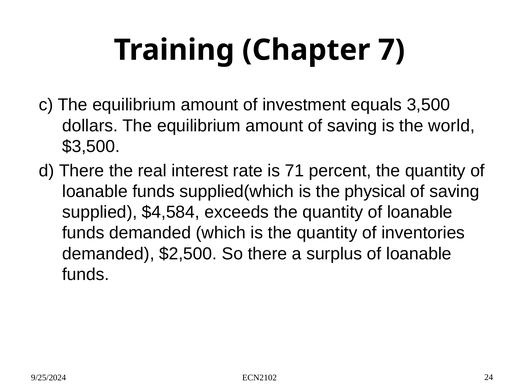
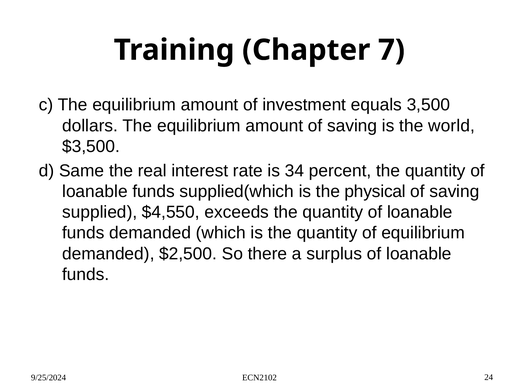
d There: There -> Same (82, 171)
71: 71 -> 34 (294, 171)
$4,584: $4,584 -> $4,550 (171, 212)
of inventories: inventories -> equilibrium (423, 233)
